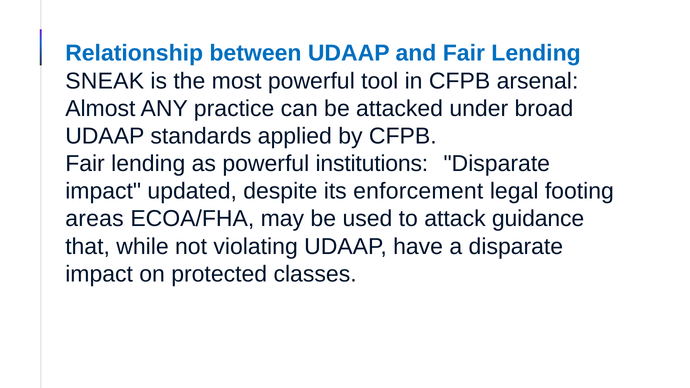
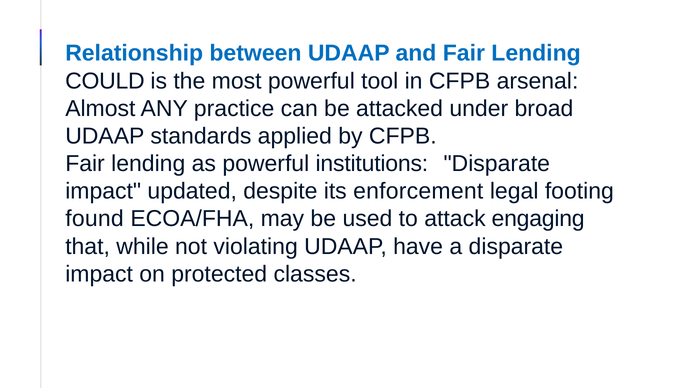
SNEAK: SNEAK -> COULD (105, 81)
areas: areas -> found (95, 219)
guidance: guidance -> engaging (538, 219)
